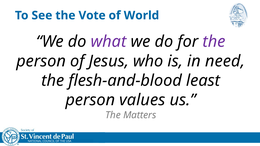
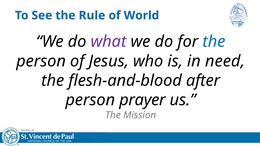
Vote: Vote -> Rule (92, 15)
the colour: purple -> blue (214, 42)
least: least -> after (203, 81)
values: values -> prayer (142, 100)
Matters: Matters -> Mission (140, 115)
